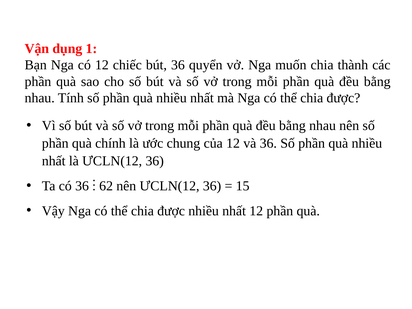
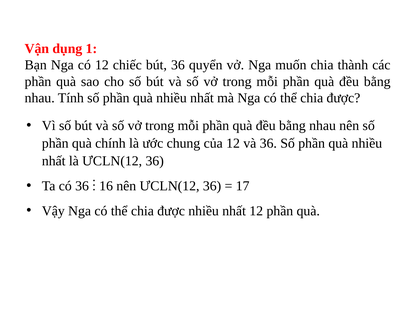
62: 62 -> 16 (106, 186)
15: 15 -> 17 (243, 186)
